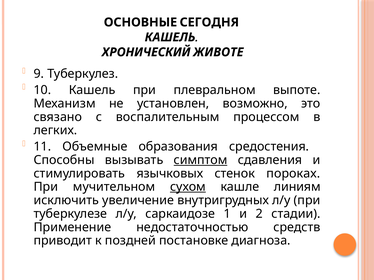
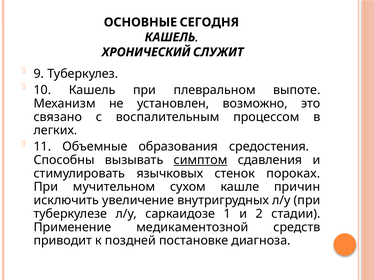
ЖИВОТЕ: ЖИВОТЕ -> СЛУЖИТ (218, 52)
сухом underline: present -> none (188, 187)
линиям: линиям -> причин (297, 187)
недостаточностью: недостаточностью -> медикаментозной (192, 228)
